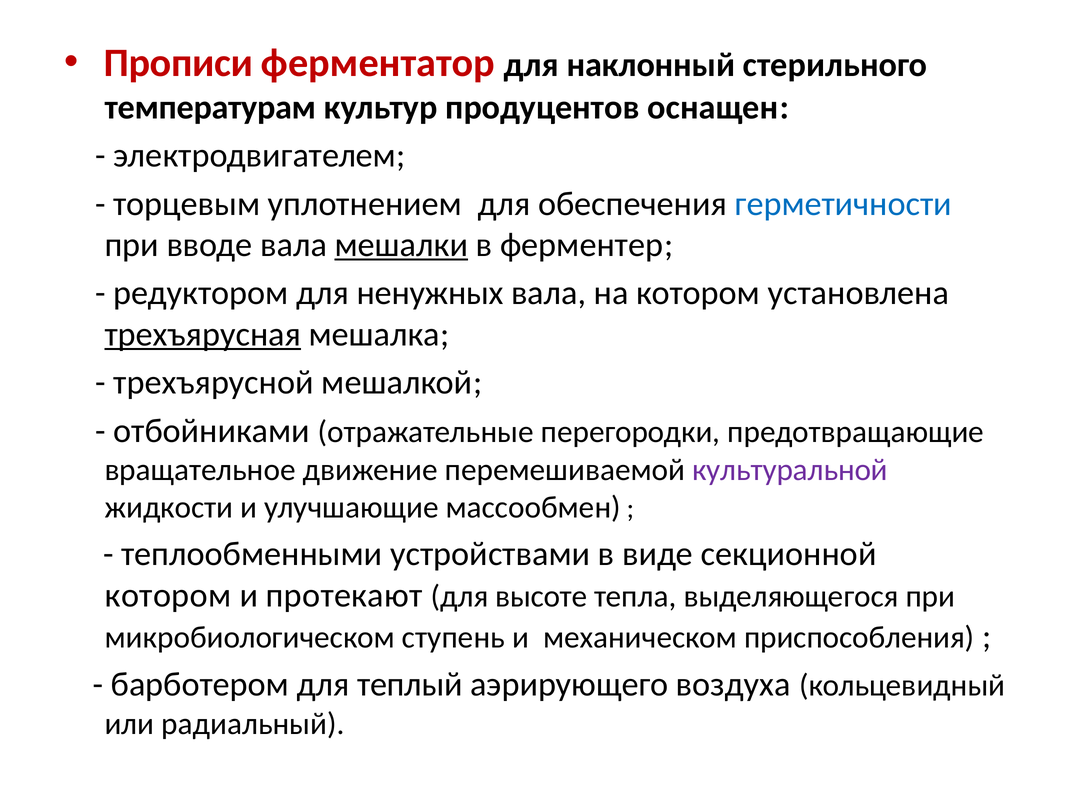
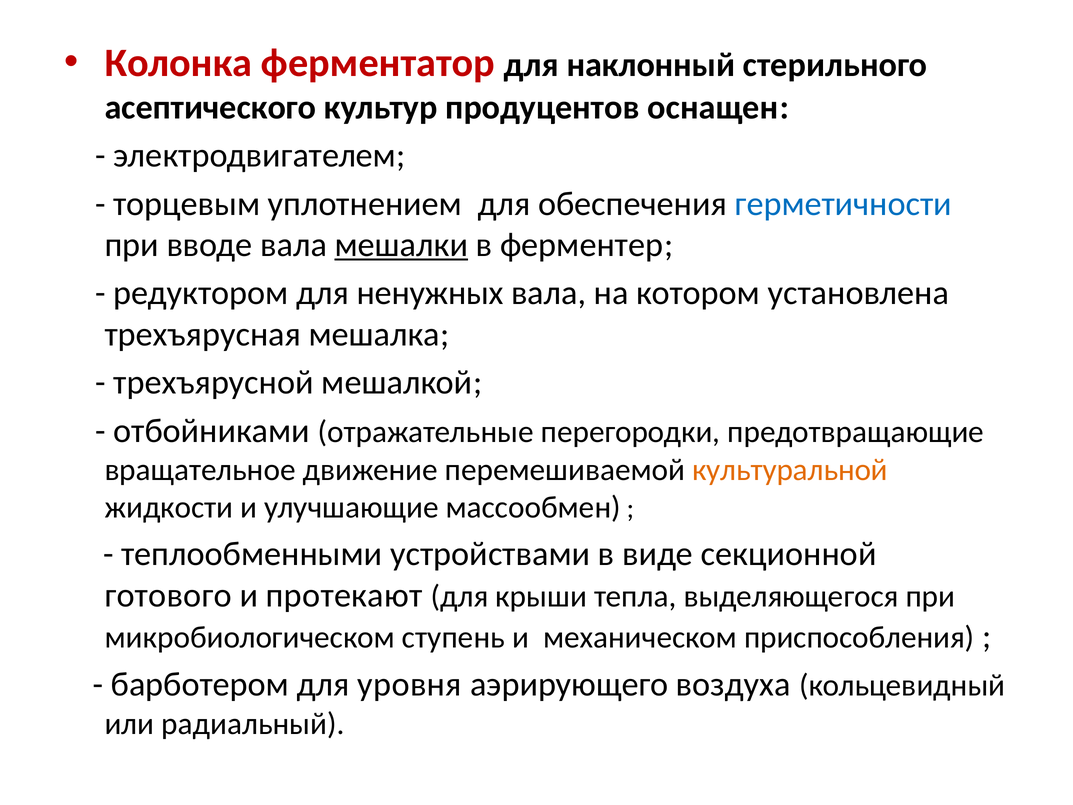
Прописи: Прописи -> Колонка (178, 63)
температурам: температурам -> асептического (210, 107)
трехъярусная underline: present -> none (203, 334)
культуральной colour: purple -> orange (790, 470)
котором: котором -> готового (168, 595)
высоте: высоте -> крыши (541, 596)
теплый: теплый -> уровня (410, 684)
